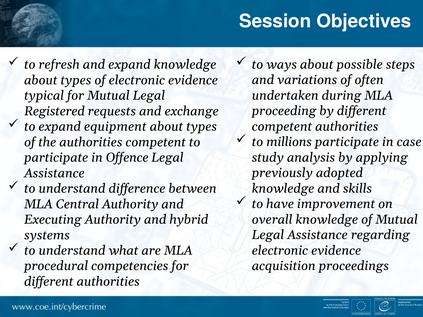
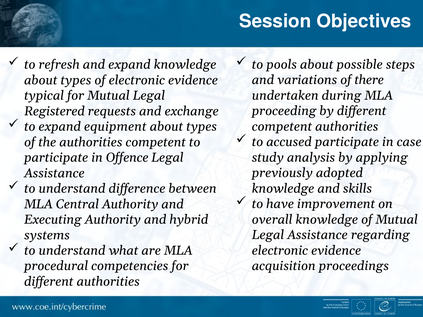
ways: ways -> pools (282, 65)
often: often -> there (369, 80)
millions: millions -> accused (289, 142)
